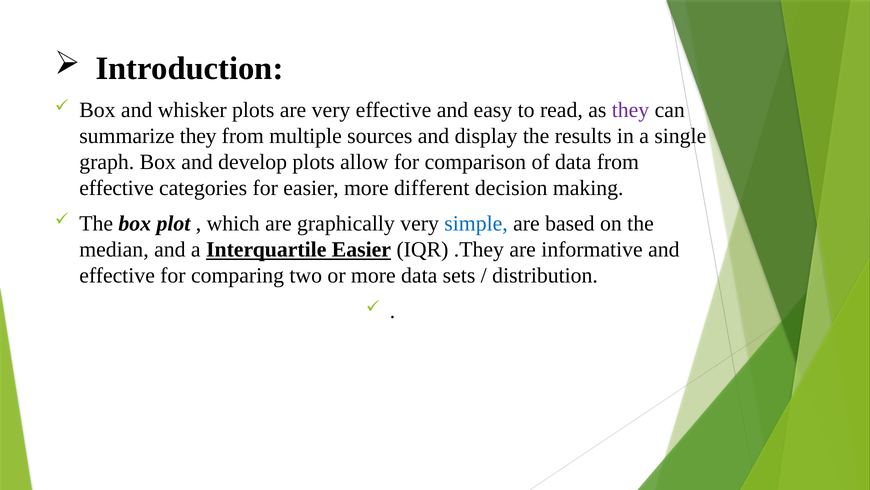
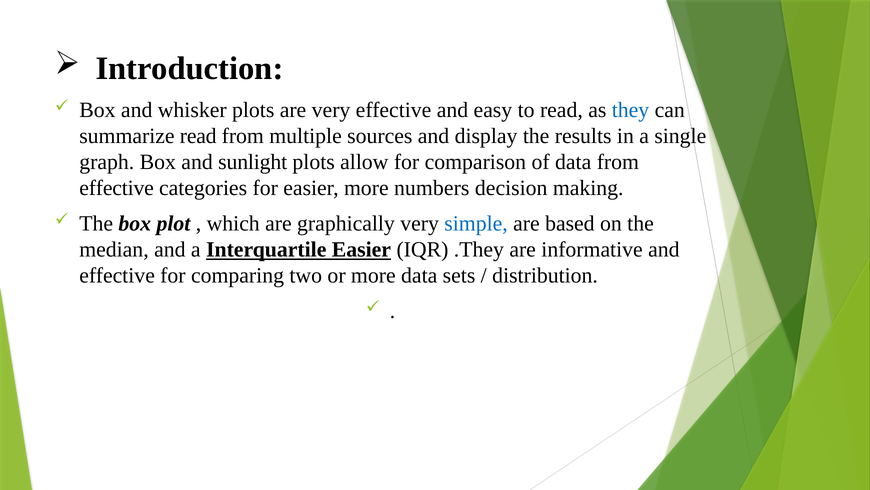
they colour: purple -> blue (631, 110)
summarize they: they -> read (198, 136)
develop: develop -> sunlight (253, 162)
different: different -> numbers (432, 188)
